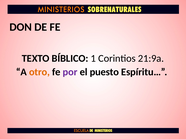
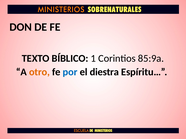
21:9a: 21:9a -> 85:9a (151, 59)
por colour: purple -> blue (70, 72)
puesto: puesto -> diestra (104, 72)
